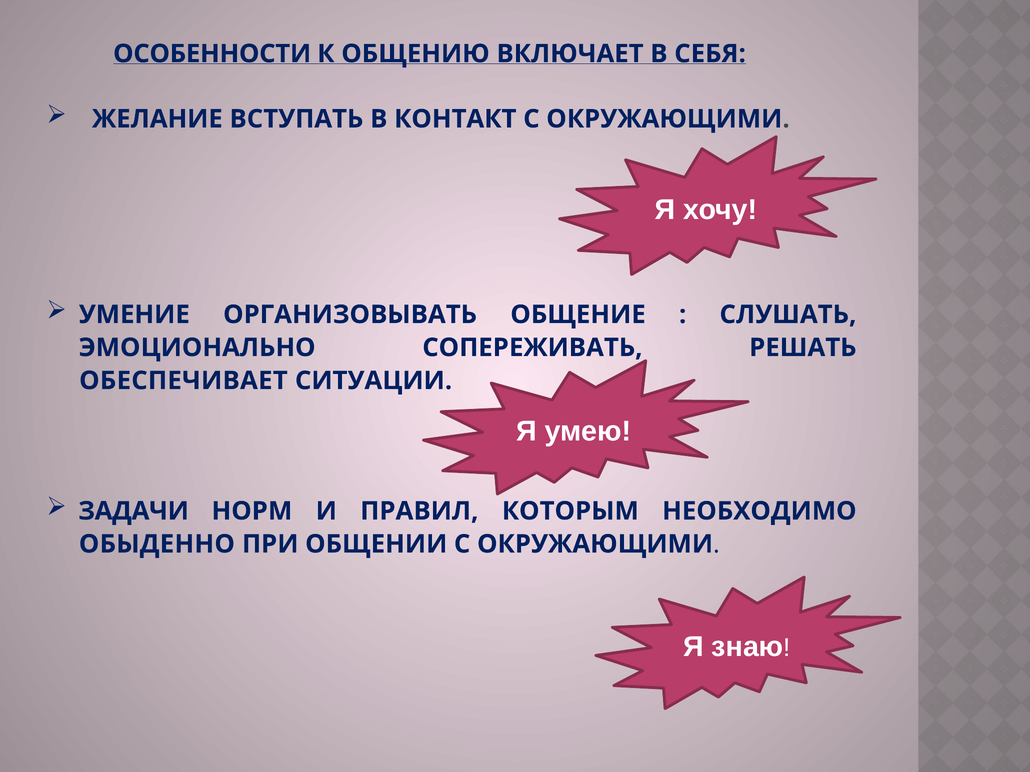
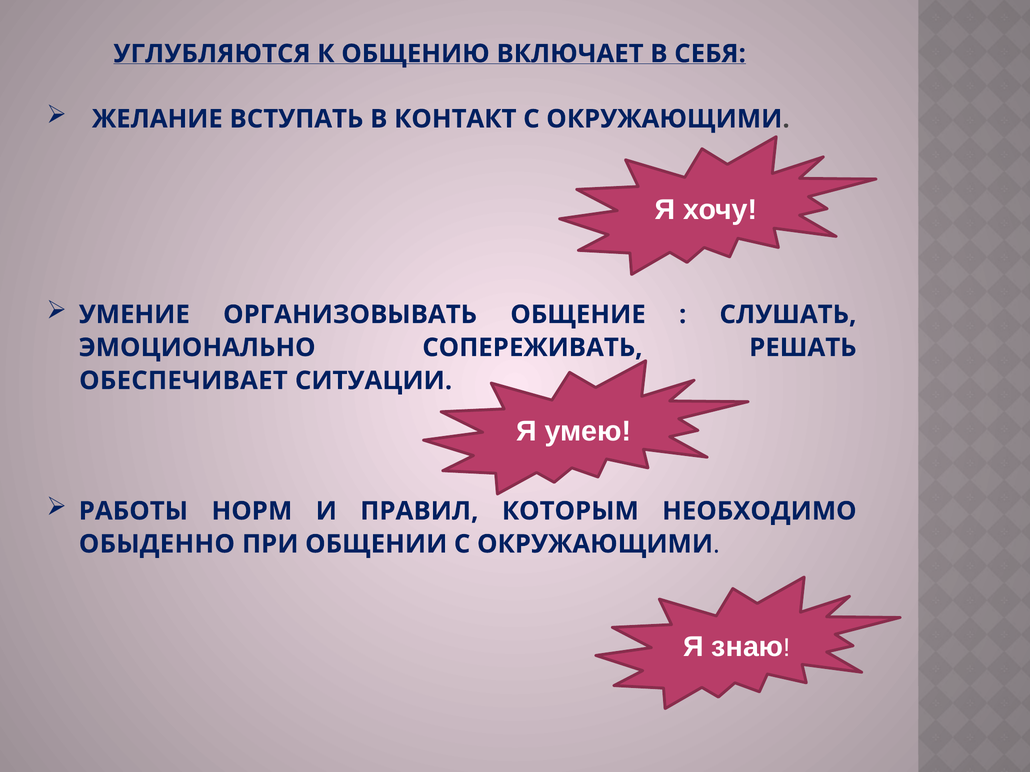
ОСОБЕННОСТИ: ОСОБЕННОСТИ -> УГЛУБЛЯЮТСЯ (212, 54)
ЗАДАЧИ: ЗАДАЧИ -> РАБОТЫ (133, 511)
